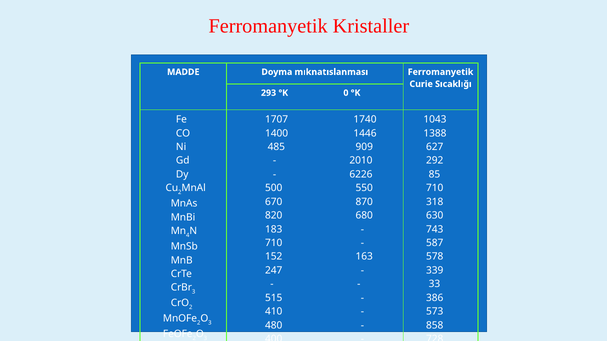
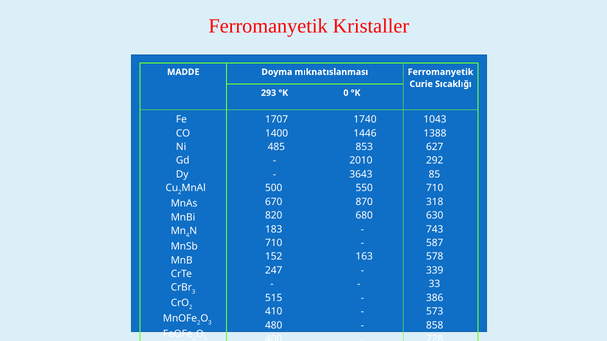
909: 909 -> 853 (364, 147)
6226: 6226 -> 3643 (361, 175)
